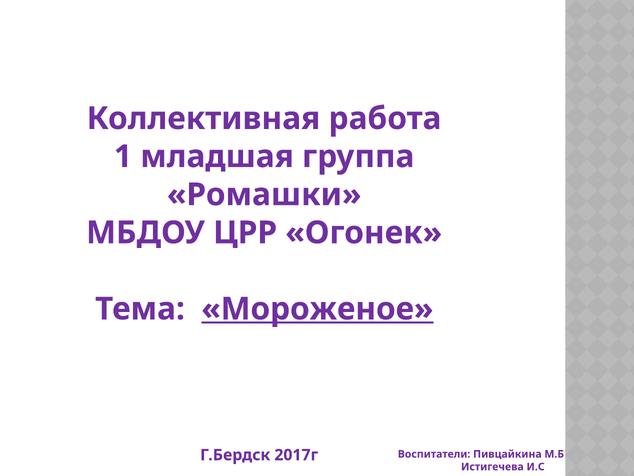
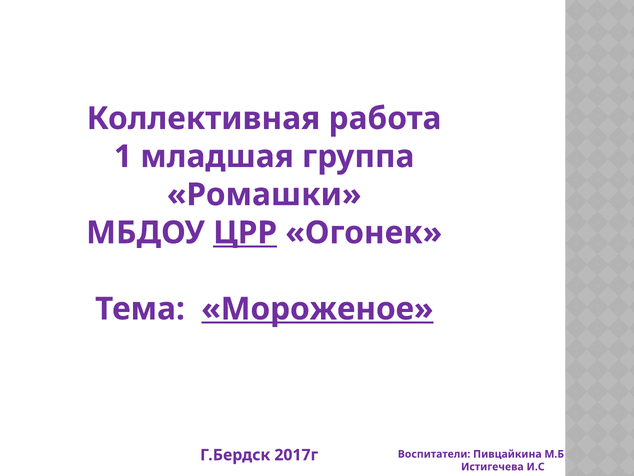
ЦРР underline: none -> present (245, 233)
